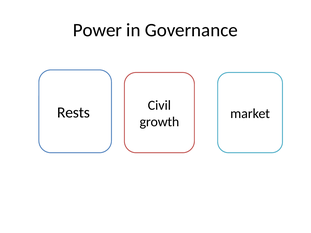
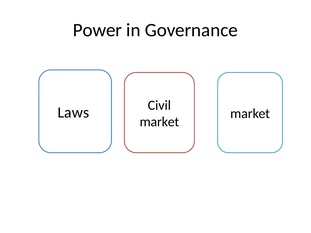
Rests: Rests -> Laws (73, 113)
growth: growth -> market (159, 122)
